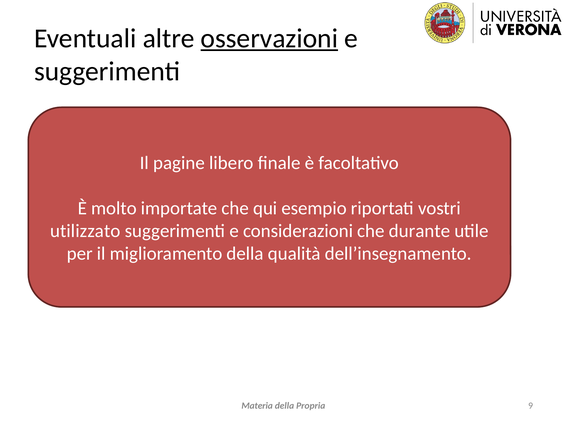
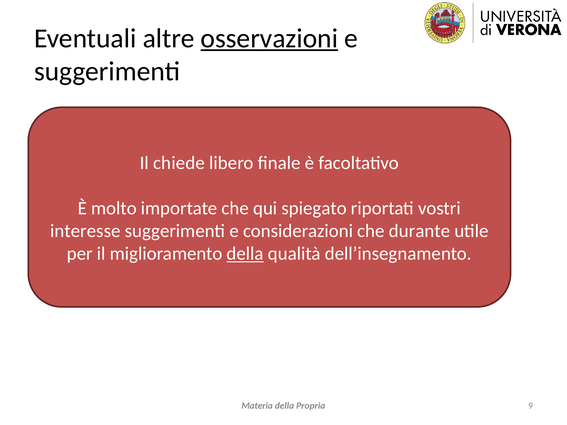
pagine: pagine -> chiede (179, 163)
esempio: esempio -> spiegato (314, 209)
utilizzato: utilizzato -> interesse (85, 231)
della underline: none -> present (245, 254)
